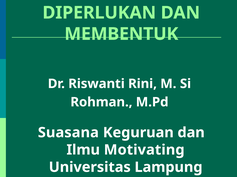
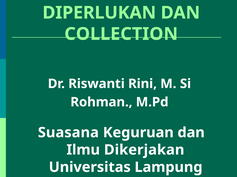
MEMBENTUK: MEMBENTUK -> COLLECTION (121, 34)
Motivating: Motivating -> Dikerjakan (144, 150)
